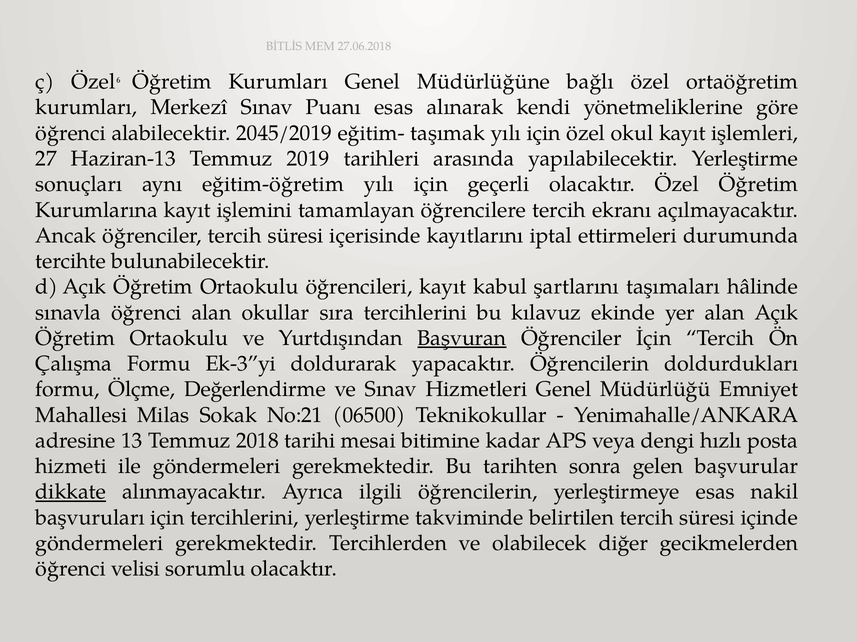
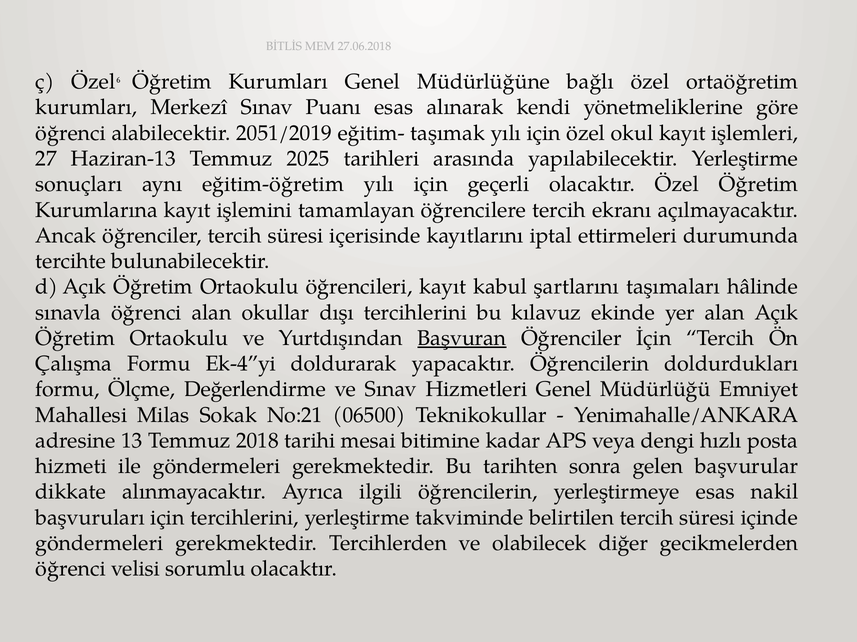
2045/2019: 2045/2019 -> 2051/2019 (284, 133)
2019: 2019 -> 2025 (308, 159)
sıra: sıra -> dışı (337, 313)
Ek-3”yi: Ek-3”yi -> Ek-4”yi (241, 364)
dikkate underline: present -> none (71, 493)
